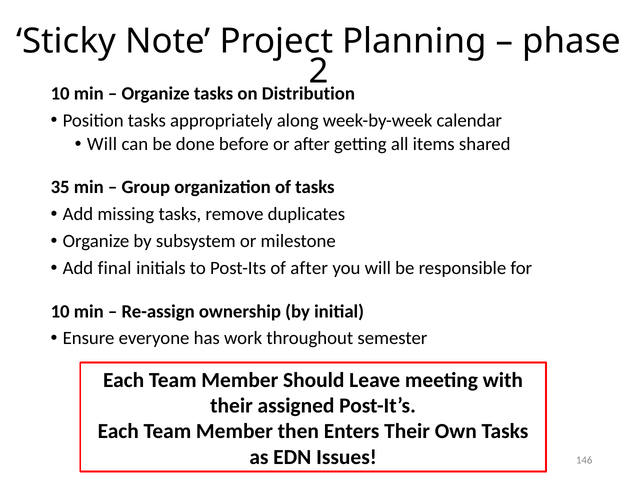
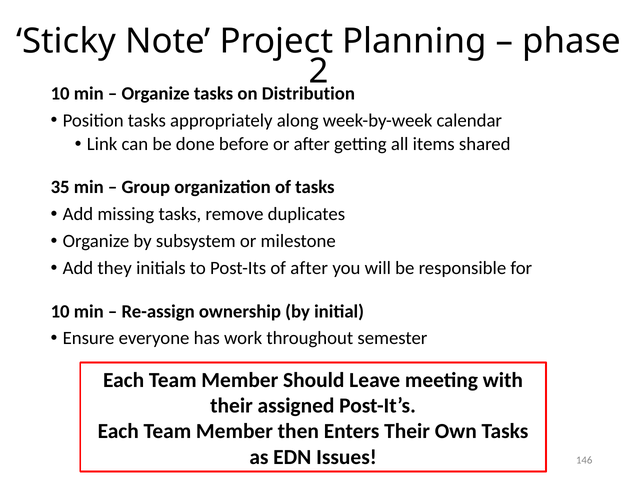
Will: Will -> Link (102, 144)
final: final -> they (115, 268)
